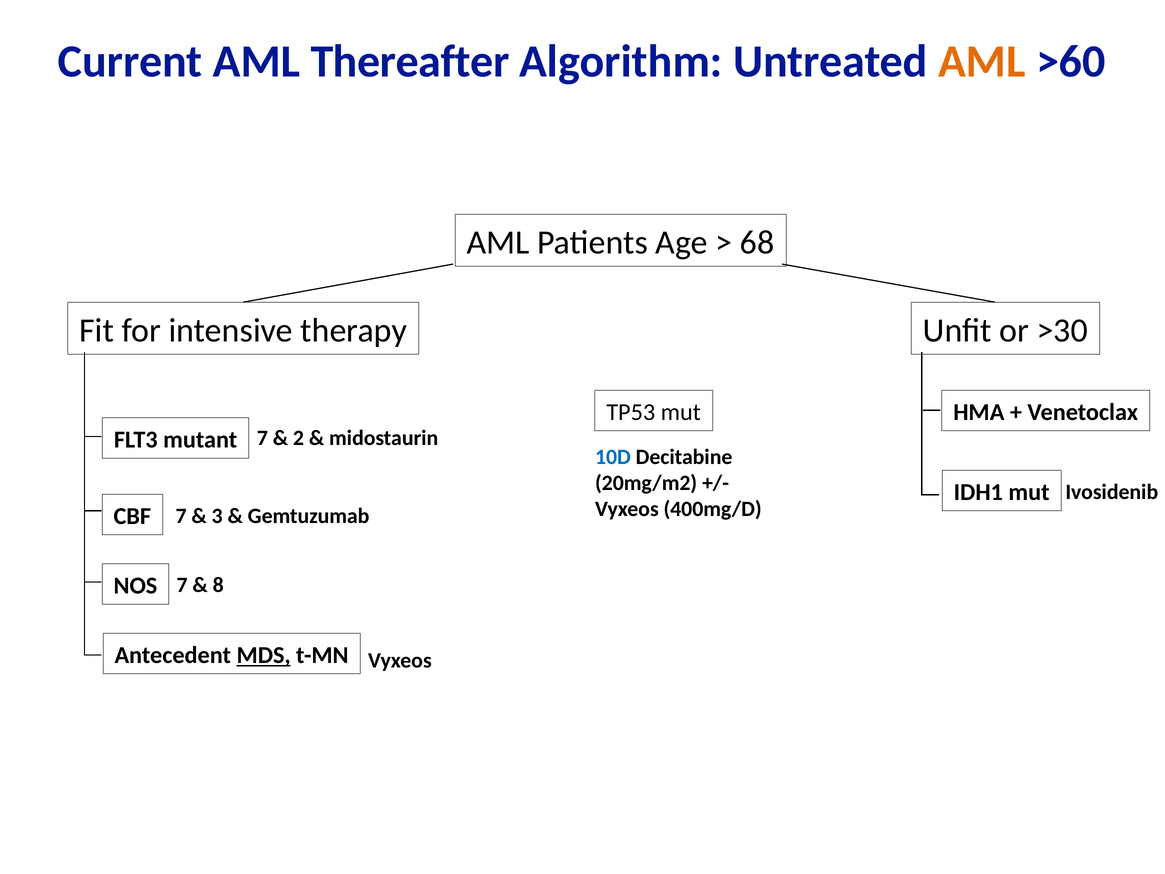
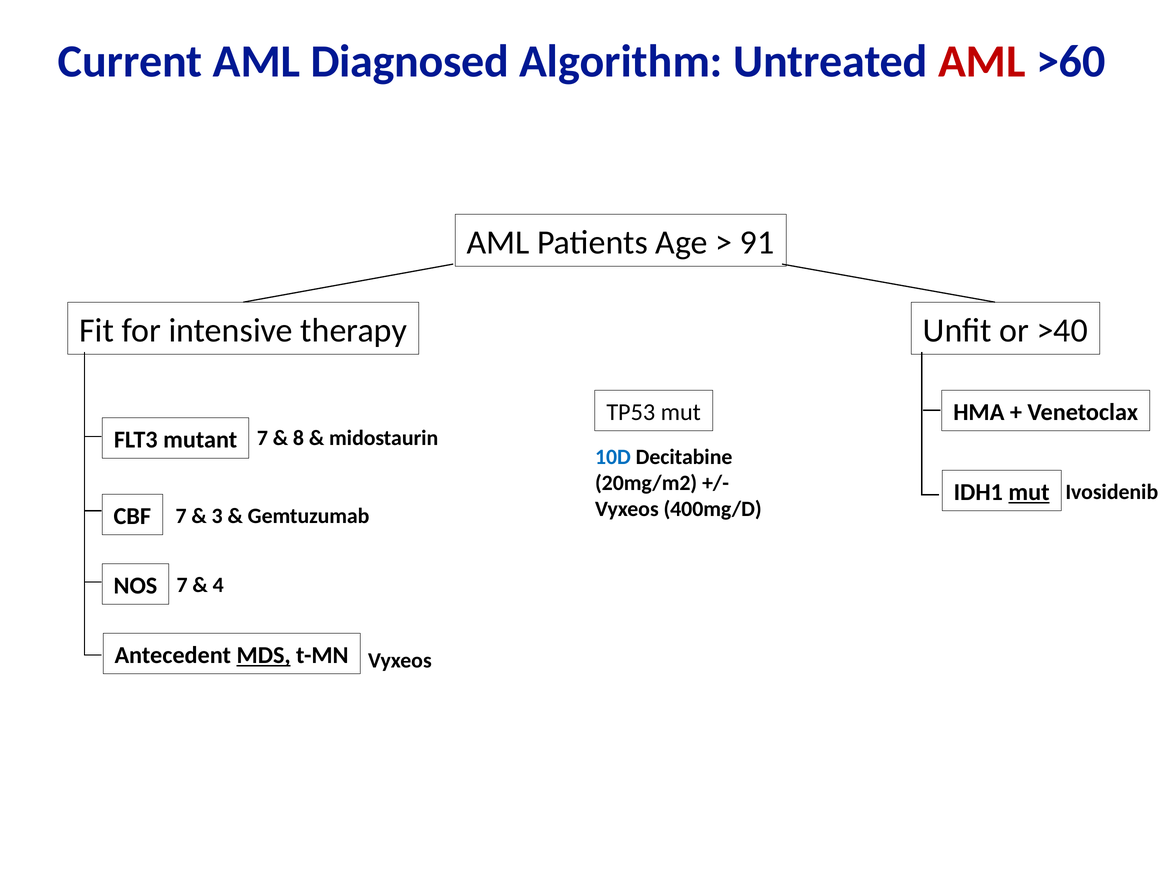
Thereafter: Thereafter -> Diagnosed (410, 62)
AML colour: orange -> red (982, 62)
68: 68 -> 91 (757, 243)
>30: >30 -> >40 (1062, 331)
2: 2 -> 8 (298, 438)
mut underline: none -> present (1029, 492)
8: 8 -> 4 (218, 585)
